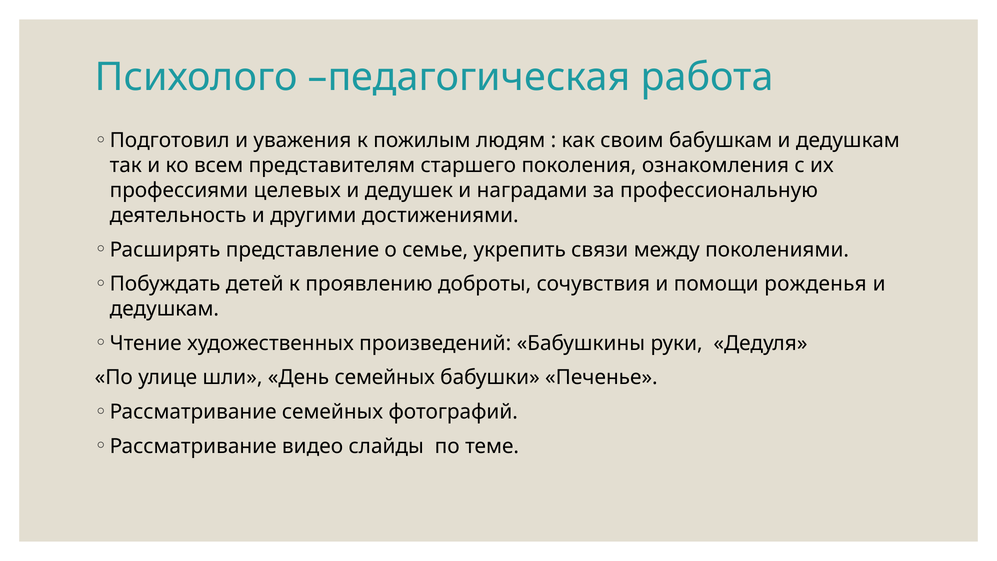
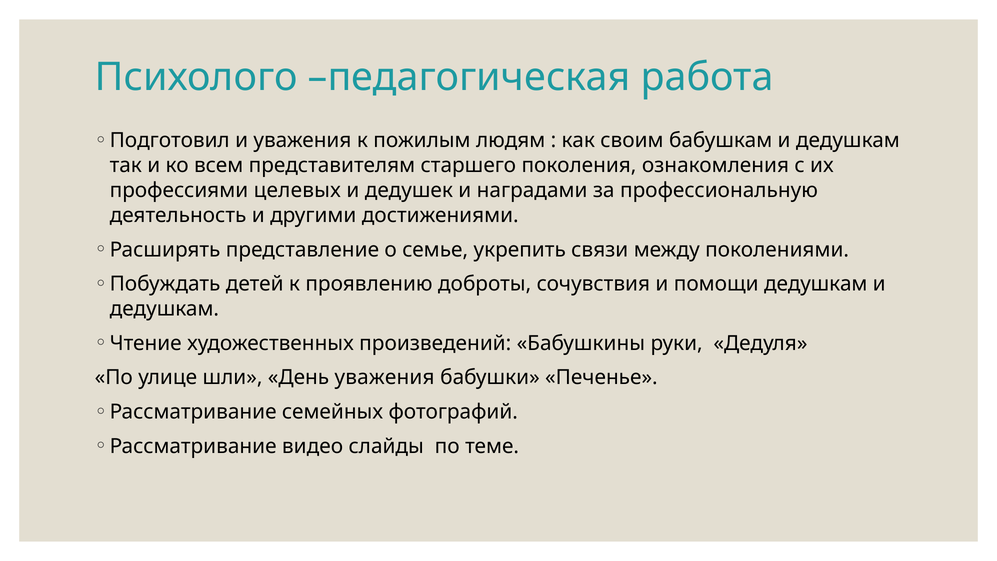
помощи рожденья: рожденья -> дедушкам (816, 284)
День семейных: семейных -> уважения (385, 377)
